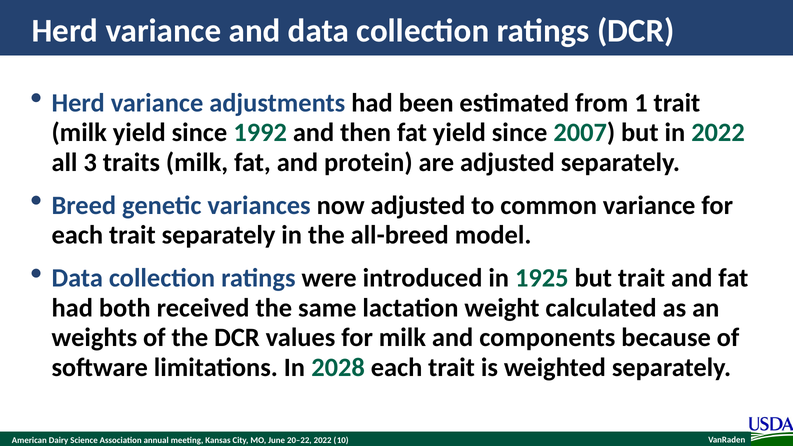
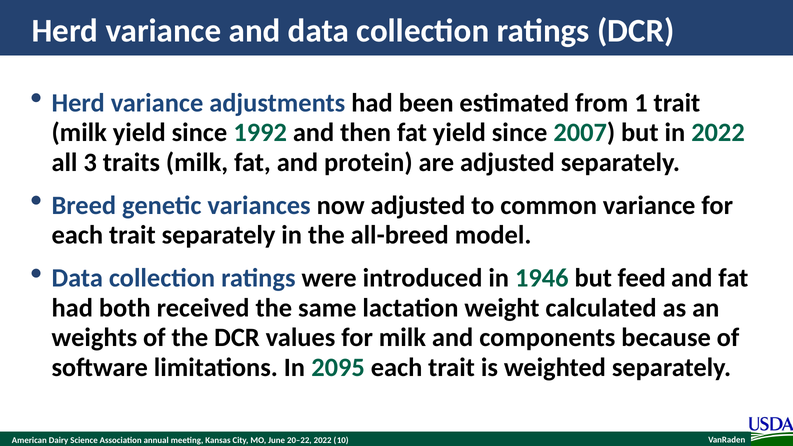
1925: 1925 -> 1946 (542, 278)
but trait: trait -> feed (642, 278)
2028: 2028 -> 2095 (338, 367)
